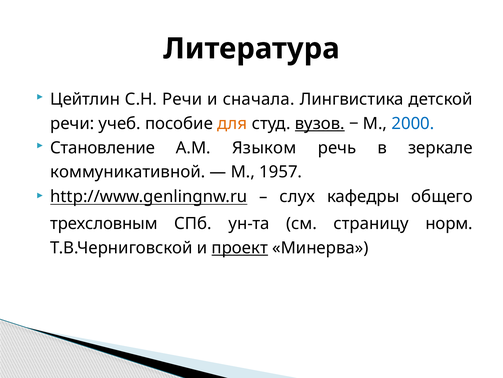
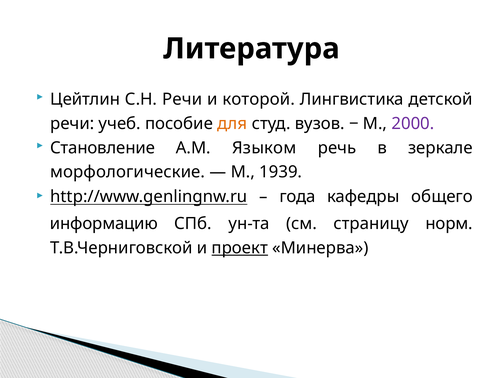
сначала: сначала -> которой (259, 99)
вузов underline: present -> none (320, 123)
2000 colour: blue -> purple (413, 123)
коммуникативной: коммуникативной -> морфологические (128, 172)
1957: 1957 -> 1939 (281, 172)
слух: слух -> года (297, 196)
трехсловным: трехсловным -> информацию (104, 223)
